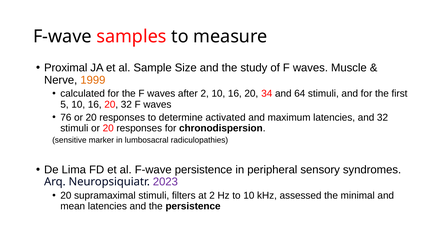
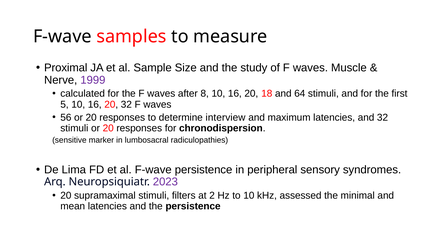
1999 colour: orange -> purple (93, 80)
after 2: 2 -> 8 (205, 94)
34: 34 -> 18 (267, 94)
76: 76 -> 56 (66, 117)
activated: activated -> interview (226, 117)
